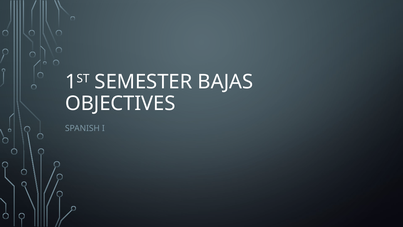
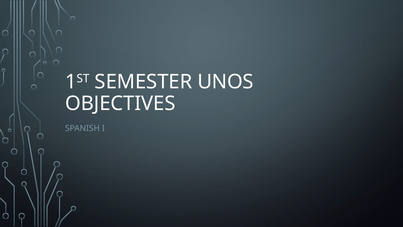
BAJAS: BAJAS -> UNOS (226, 82)
